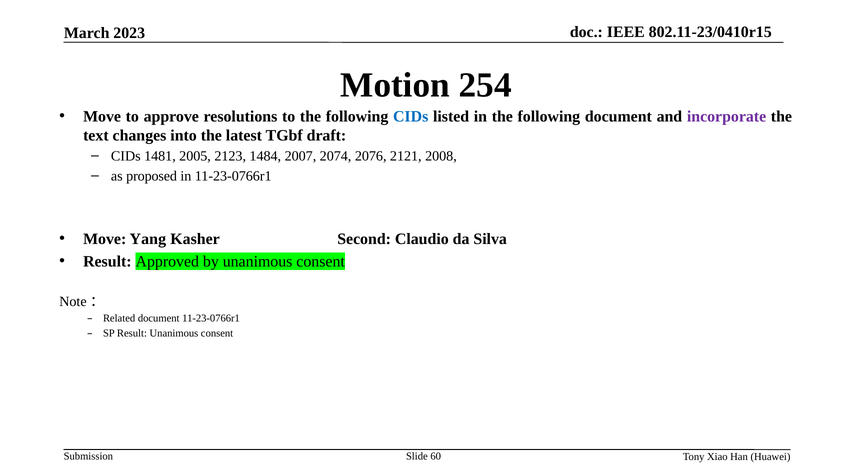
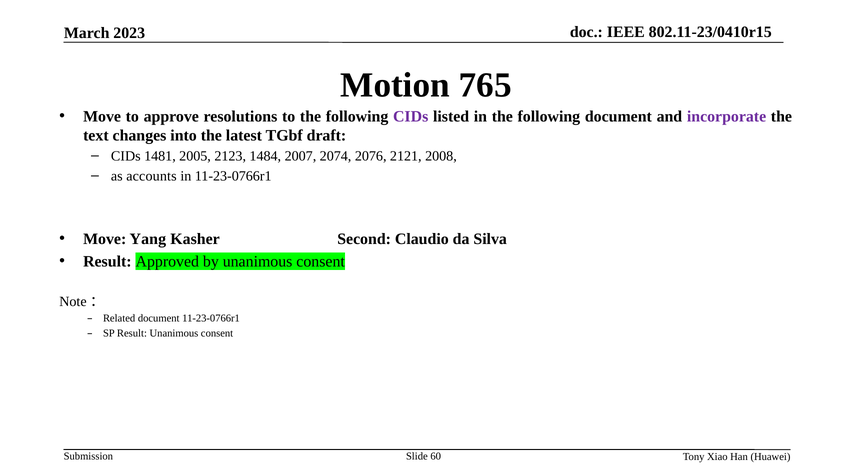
254: 254 -> 765 (485, 85)
CIDs colour: blue -> purple (411, 117)
proposed: proposed -> accounts (151, 176)
